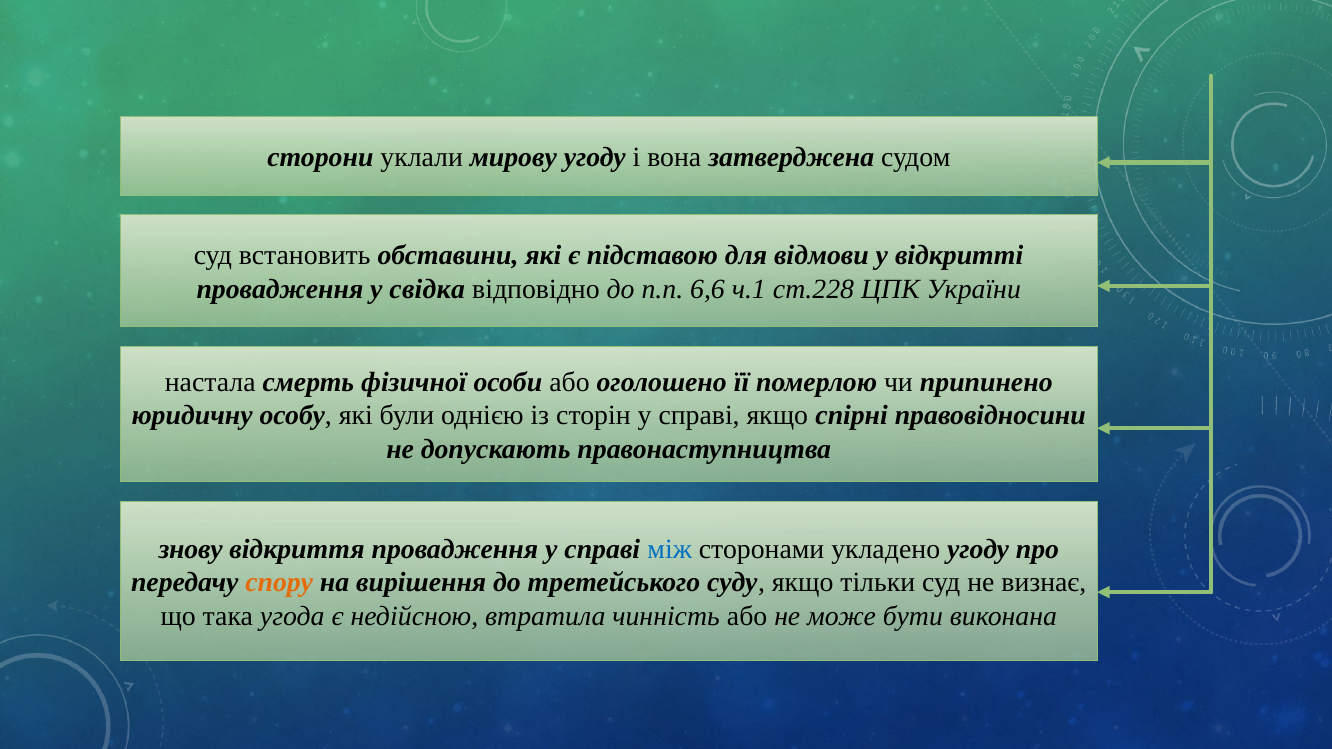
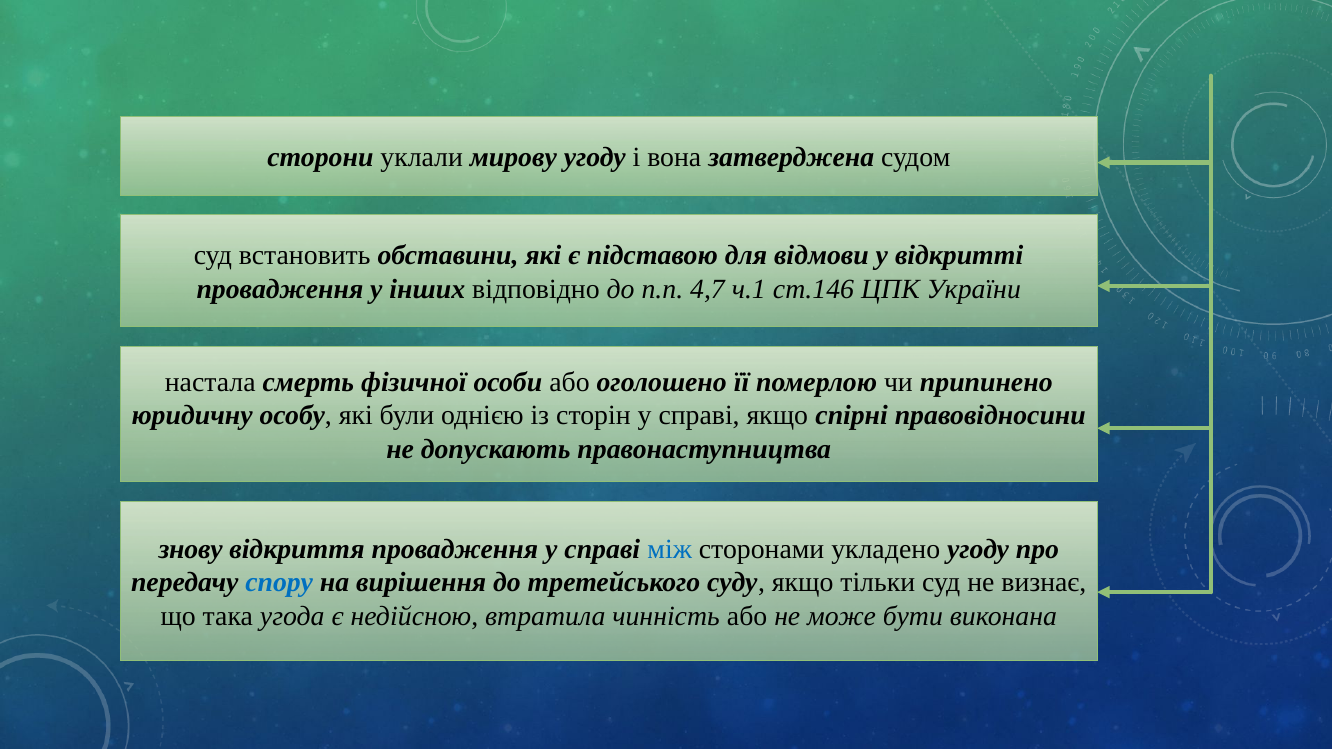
свідка: свідка -> інших (427, 289)
6,6: 6,6 -> 4,7 (707, 289)
ст.228: ст.228 -> ст.146 (814, 289)
спору colour: orange -> blue (279, 583)
